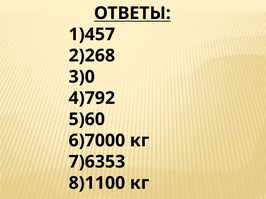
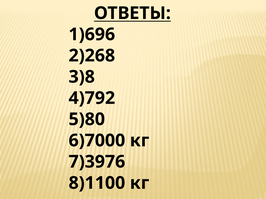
1)457: 1)457 -> 1)696 (92, 34)
3)0: 3)0 -> 3)8 (82, 77)
5)60: 5)60 -> 5)80 (87, 120)
7)6353: 7)6353 -> 7)3976 (97, 162)
